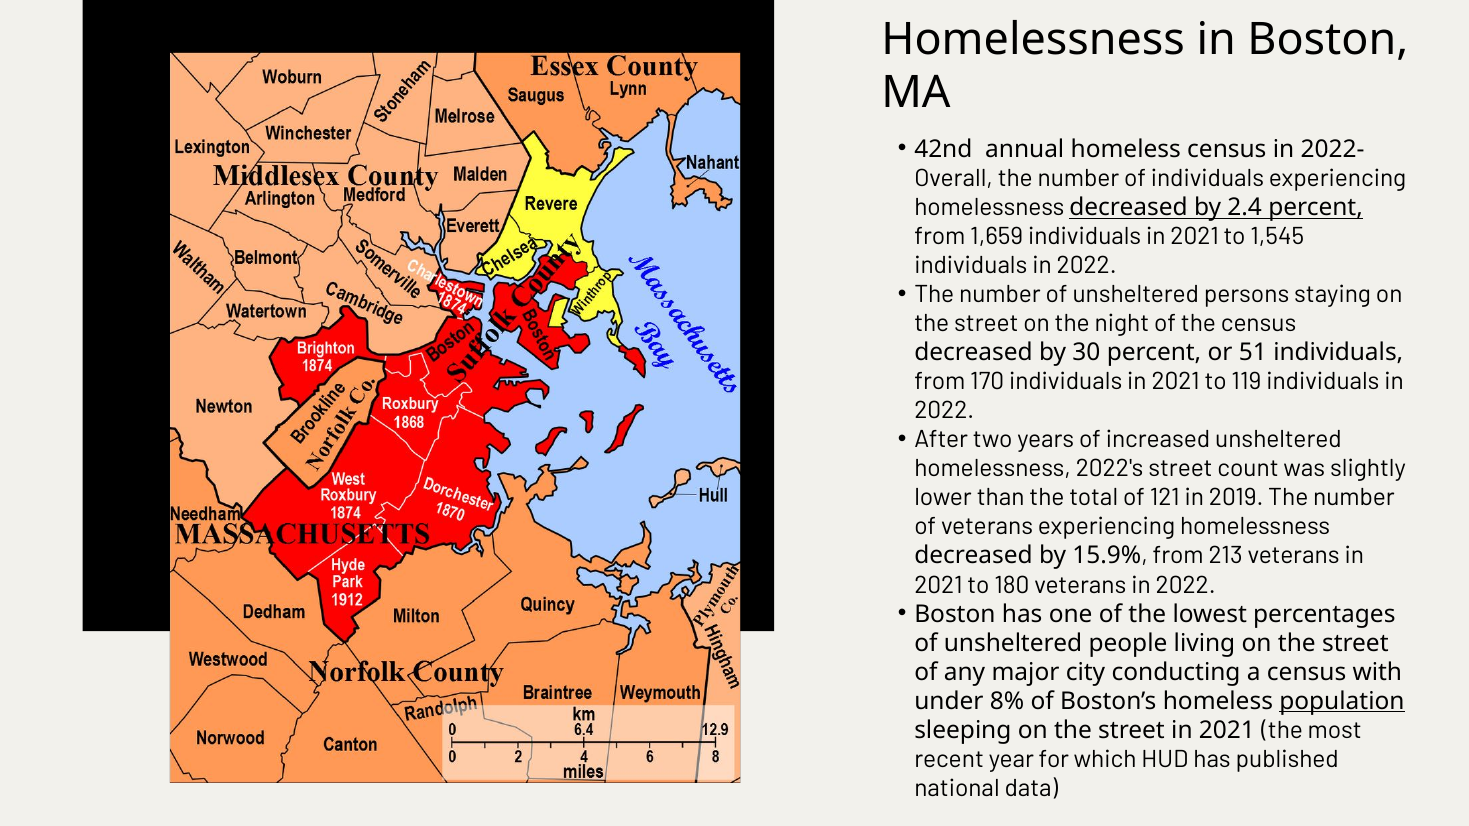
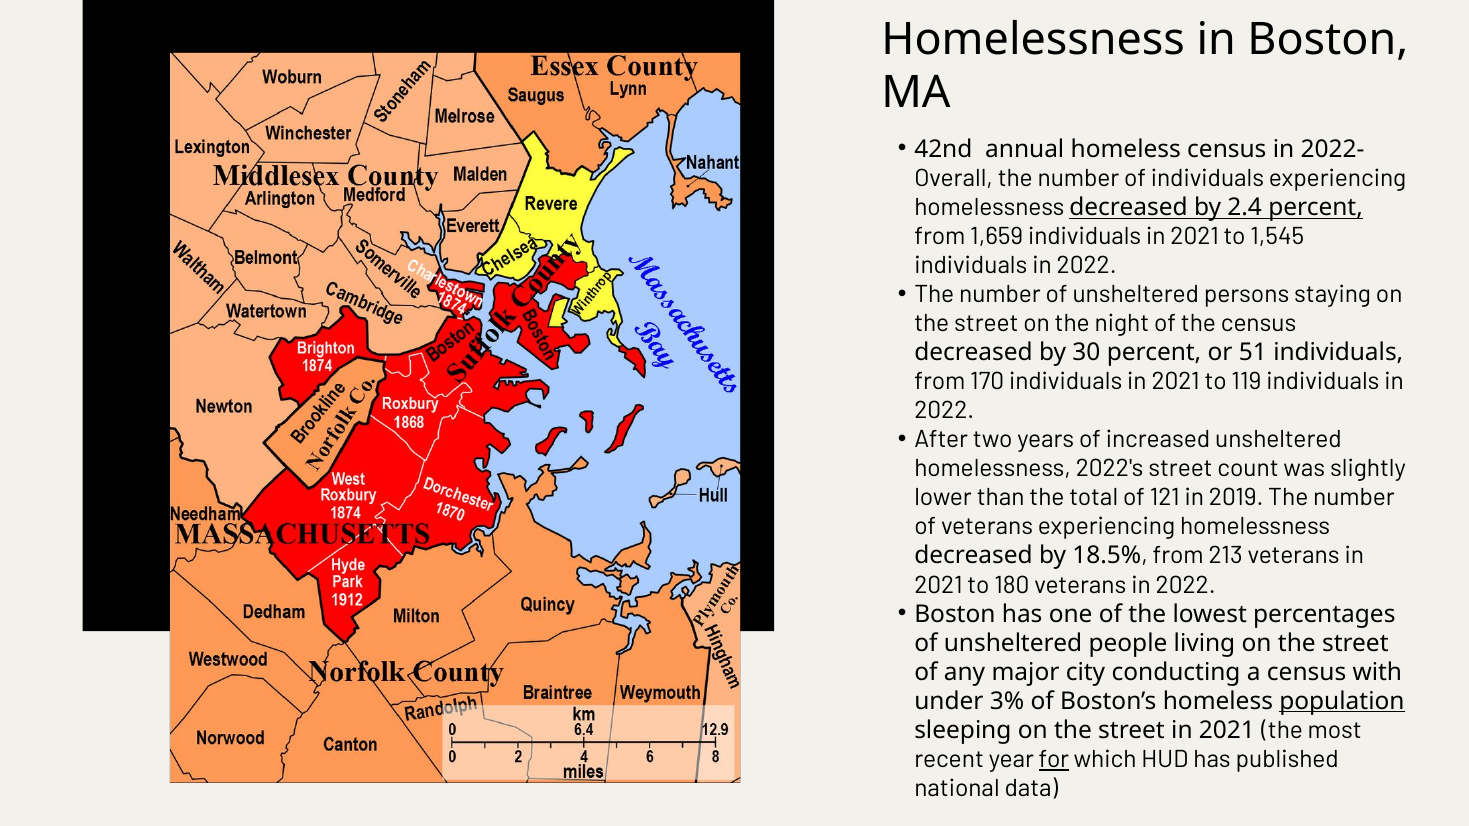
15.9%: 15.9% -> 18.5% (1107, 556)
8%: 8% -> 3% (1007, 701)
for underline: none -> present (1054, 760)
